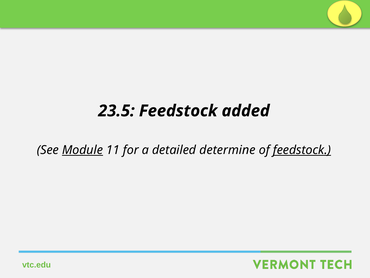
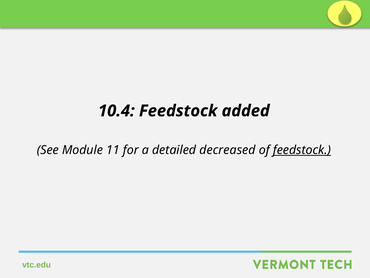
23.5: 23.5 -> 10.4 (116, 111)
Module underline: present -> none (83, 150)
determine: determine -> decreased (227, 150)
